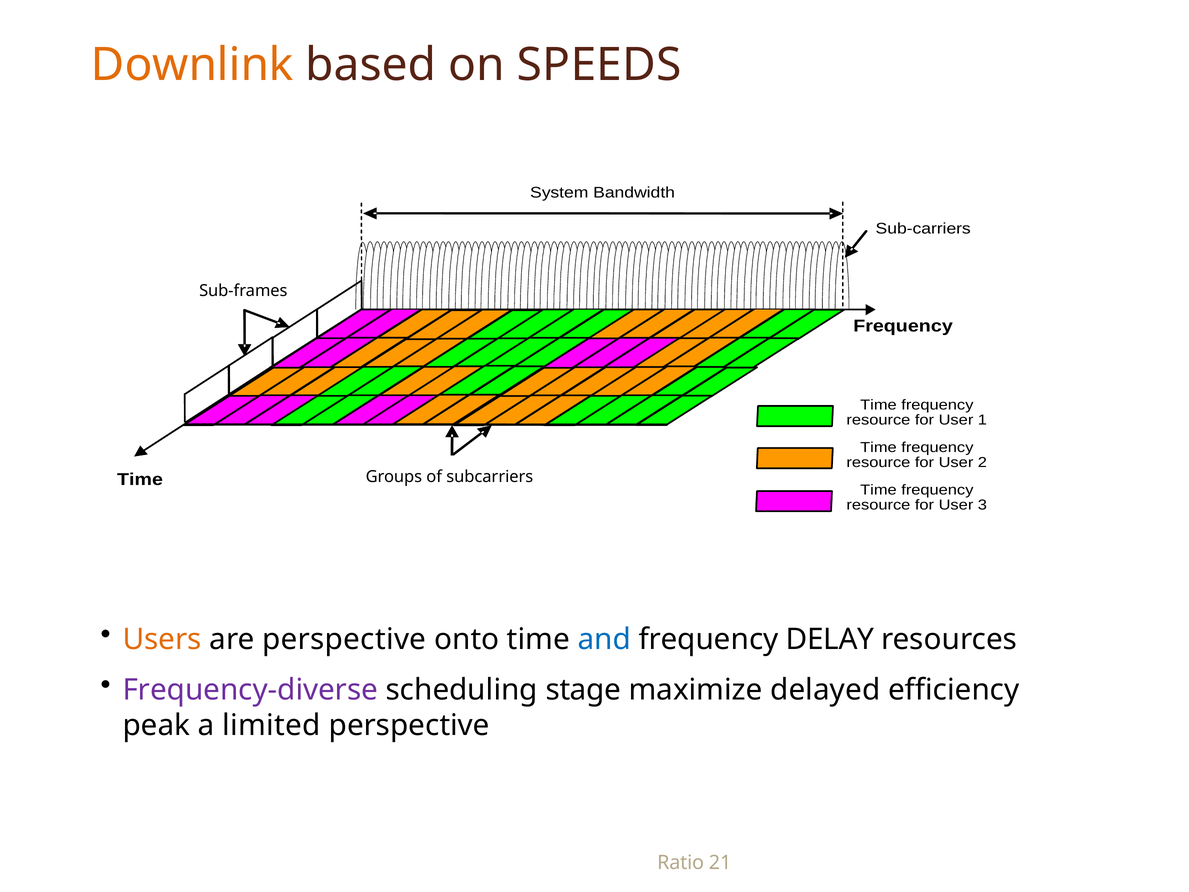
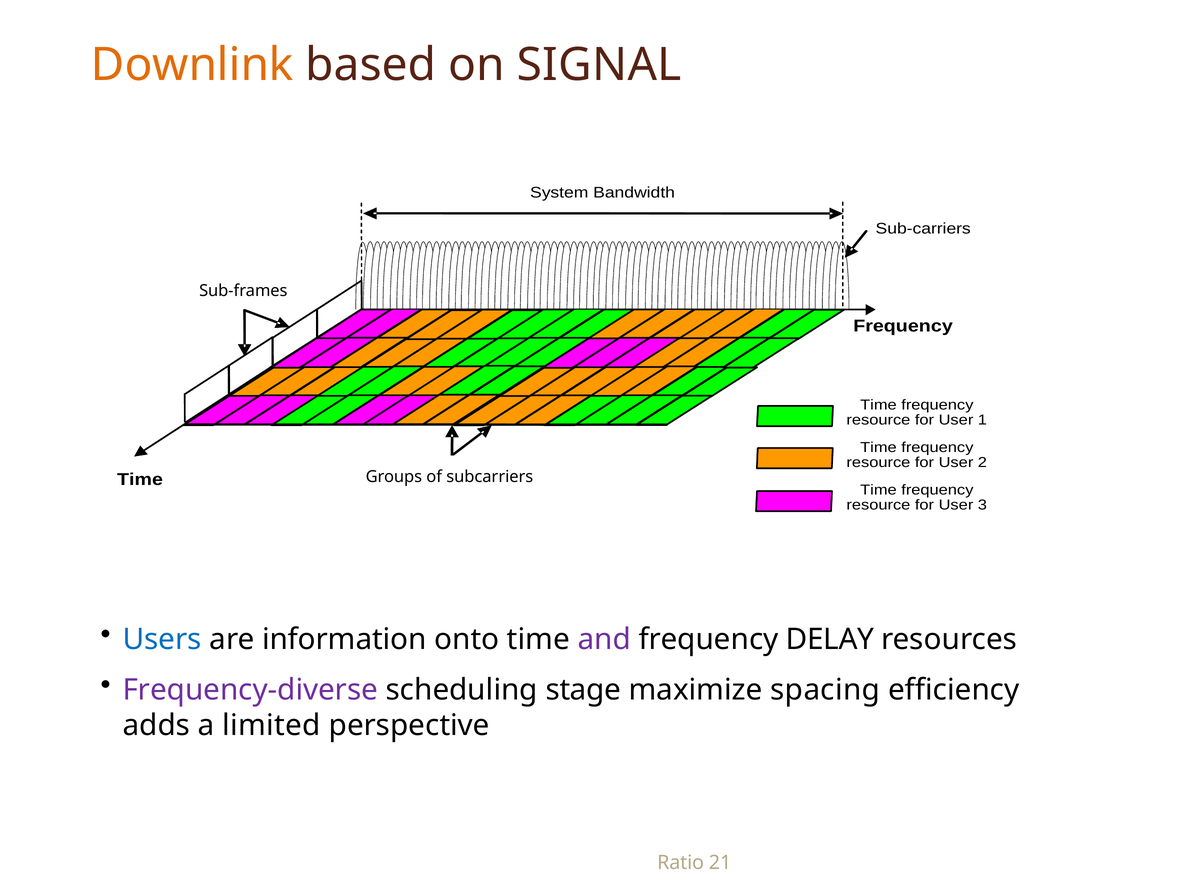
SPEEDS: SPEEDS -> SIGNAL (599, 65)
Users colour: orange -> blue (162, 639)
are perspective: perspective -> information (344, 639)
and colour: blue -> purple (604, 639)
delayed: delayed -> spacing (825, 690)
peak: peak -> adds (156, 725)
